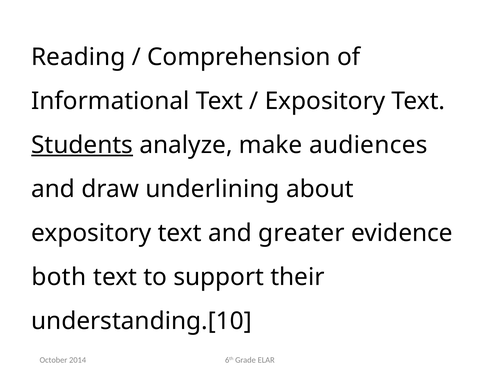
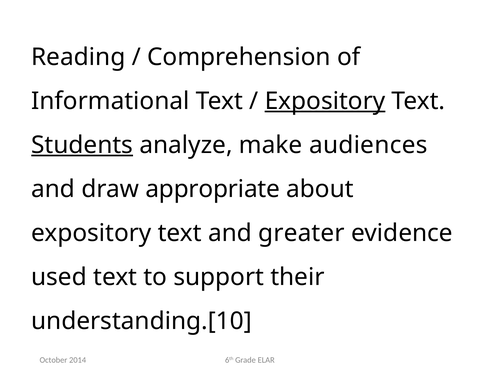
Expository underline: none -> present (325, 101)
underlining: underlining -> appropriate (213, 189)
both: both -> used (59, 277)
